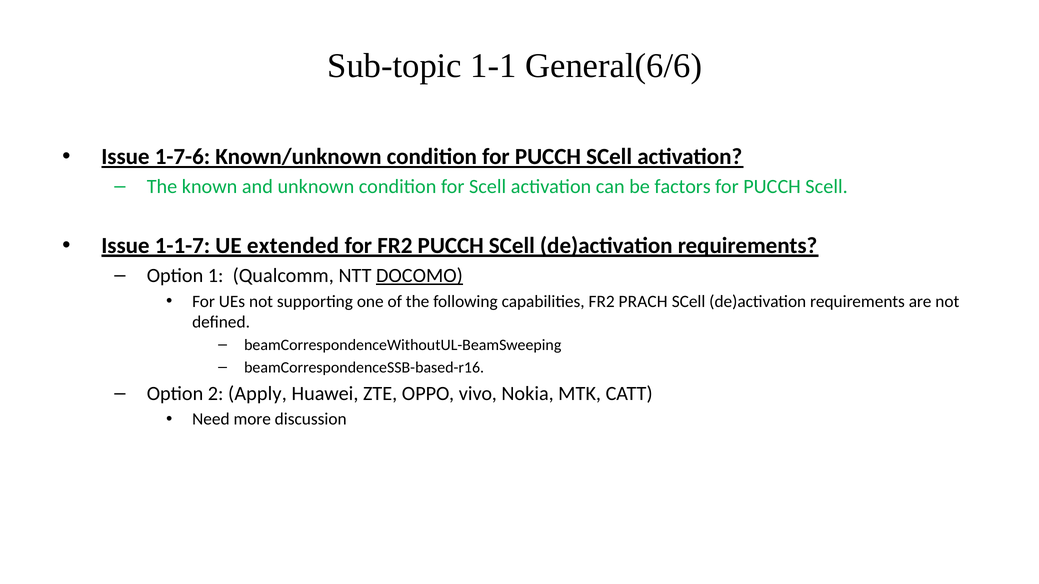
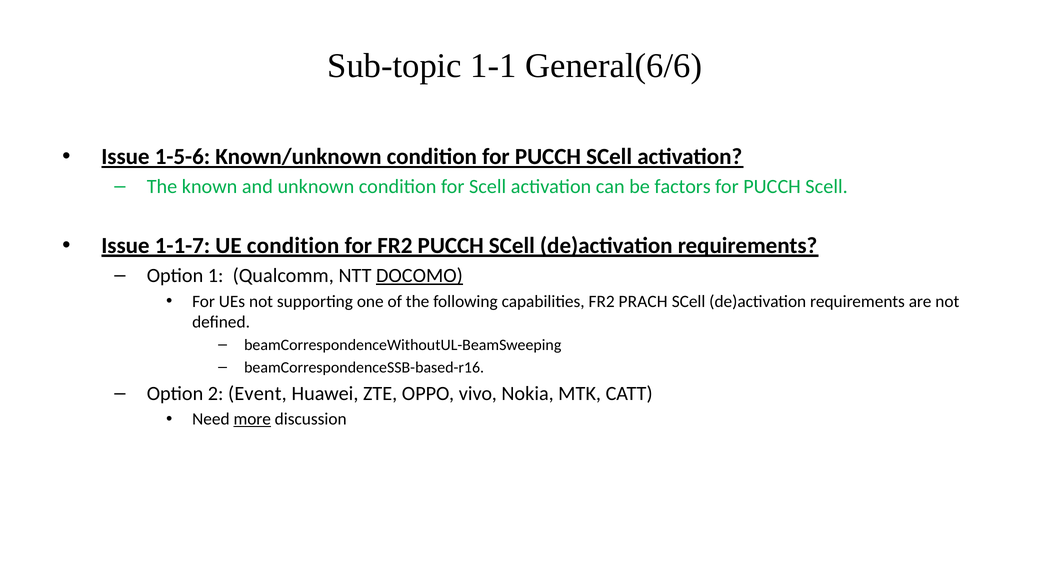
1-7-6: 1-7-6 -> 1-5-6 (182, 157)
UE extended: extended -> condition (293, 246)
Apply: Apply -> Event (257, 394)
more underline: none -> present (252, 420)
